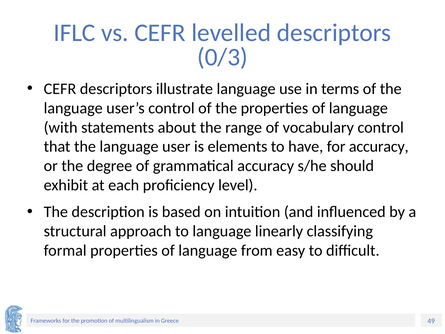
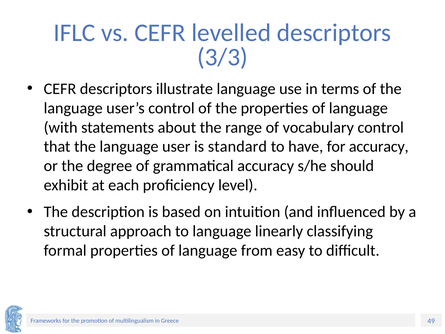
0/3: 0/3 -> 3/3 (222, 57)
elements: elements -> standard (237, 147)
